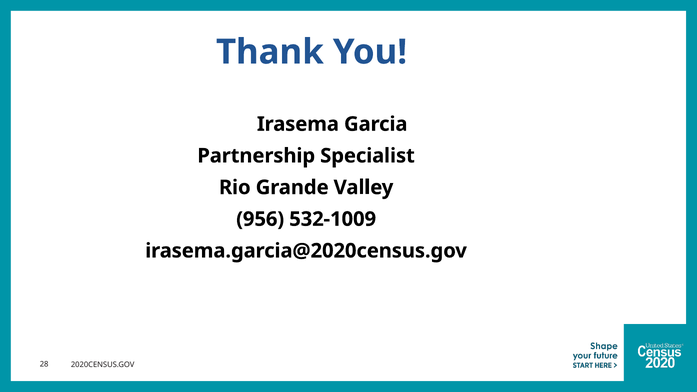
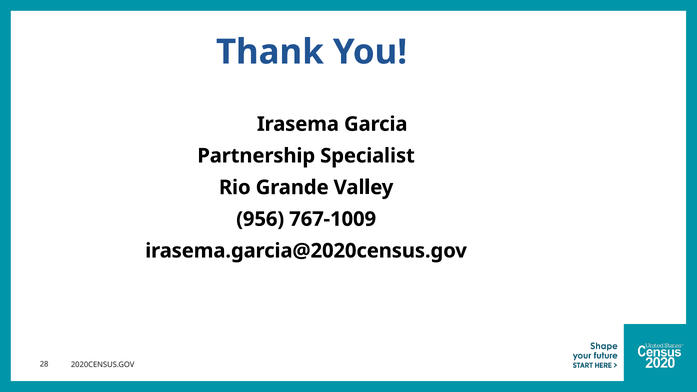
532-1009: 532-1009 -> 767-1009 (333, 219)
